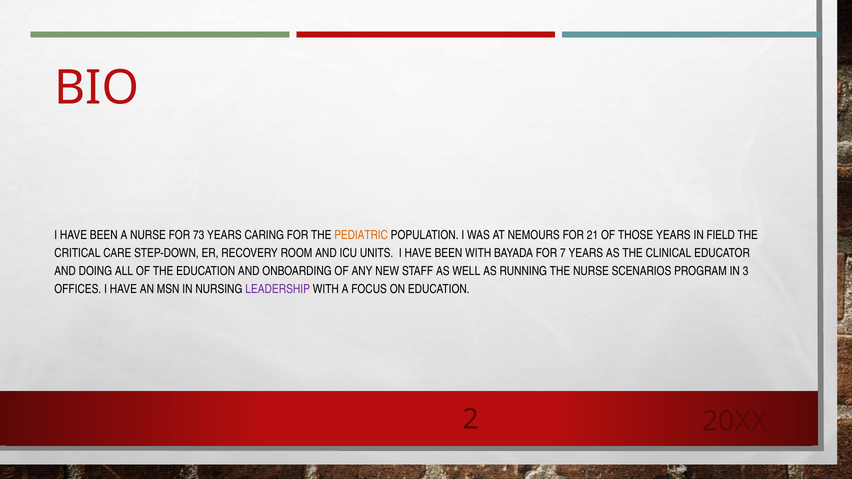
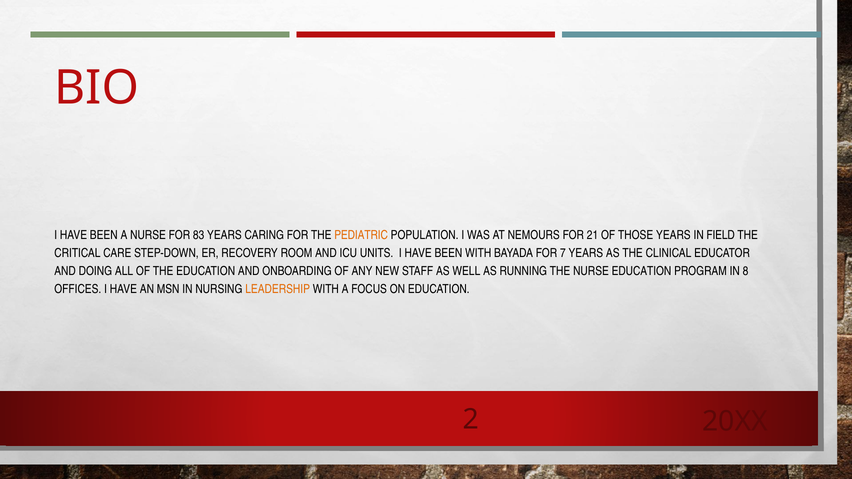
73: 73 -> 83 (199, 235)
NURSE SCENARIOS: SCENARIOS -> EDUCATION (641, 271)
3: 3 -> 8 (745, 271)
LEADERSHIP colour: purple -> orange (278, 289)
